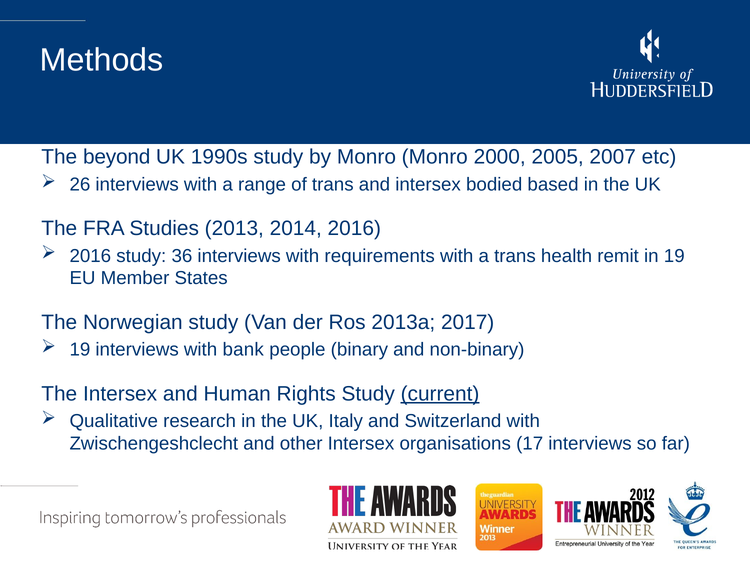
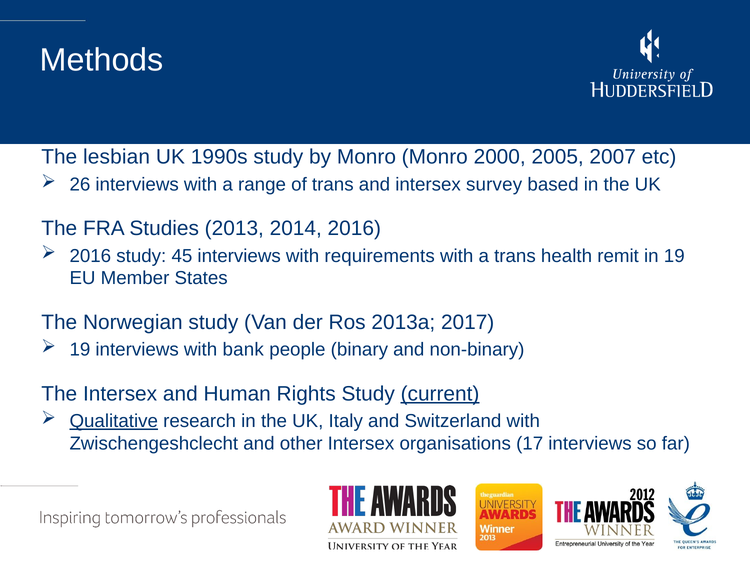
beyond: beyond -> lesbian (117, 157)
bodied: bodied -> survey (494, 185)
36: 36 -> 45 (182, 256)
Qualitative underline: none -> present (114, 422)
